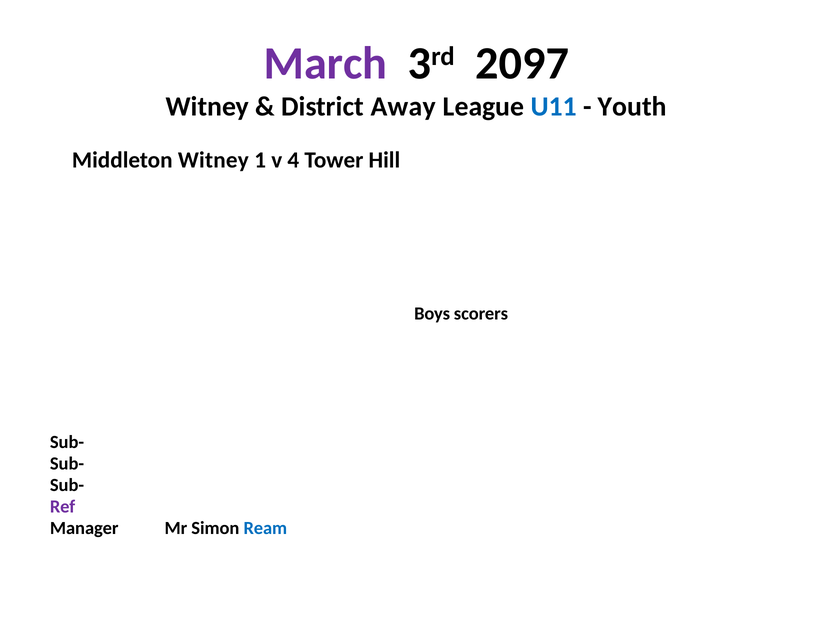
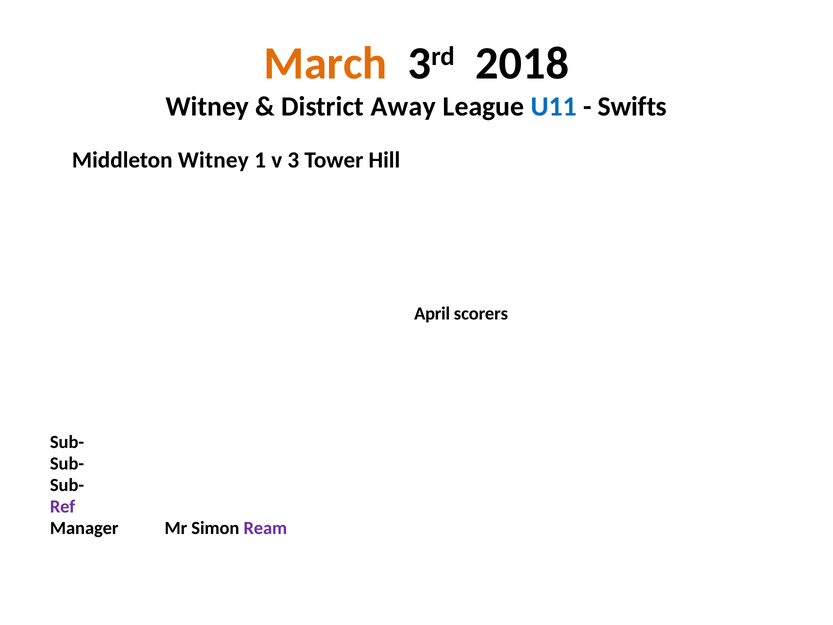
March colour: purple -> orange (325, 64)
2097: 2097 -> 2018 (522, 64)
Youth: Youth -> Swifts (632, 107)
4: 4 -> 3 (293, 160)
Boys: Boys -> April (432, 313)
Ream colour: blue -> purple (265, 528)
